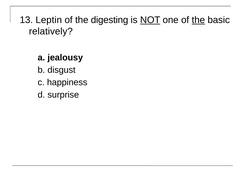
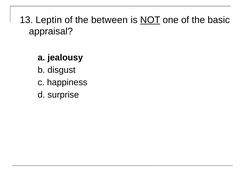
digesting: digesting -> between (109, 20)
the underline: present -> none (198, 20)
relatively: relatively -> appraisal (51, 31)
